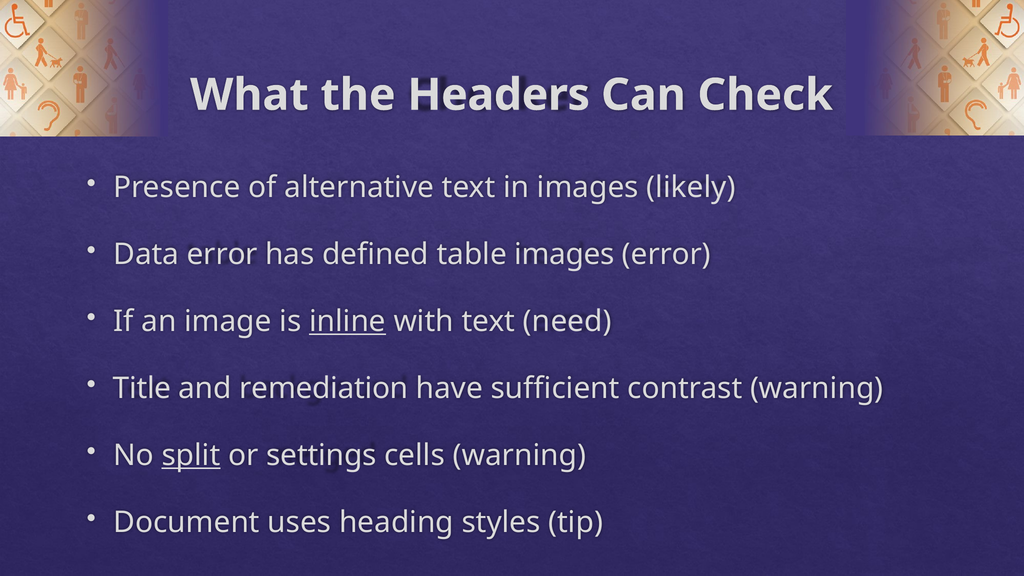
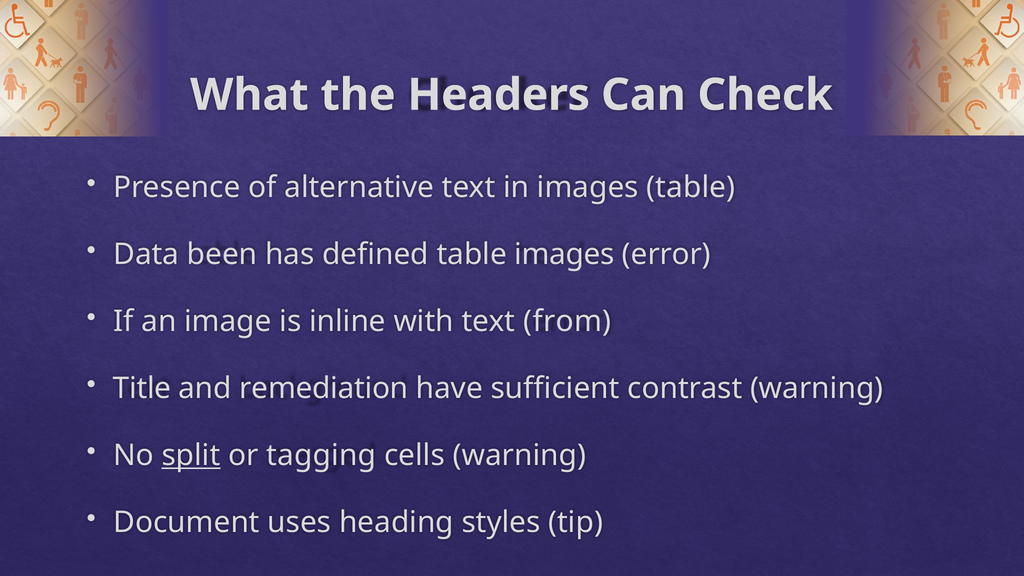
images likely: likely -> table (691, 187)
Data error: error -> been (222, 254)
inline underline: present -> none (347, 321)
need: need -> from (567, 321)
settings: settings -> tagging (321, 455)
